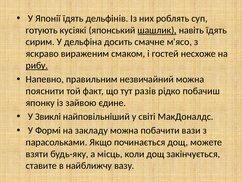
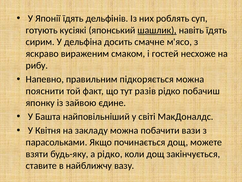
рибу underline: present -> none (37, 65)
незвичайний: незвичайний -> підкоряється (147, 79)
Звиклі: Звиклі -> Башта (48, 116)
Формі: Формі -> Квітня (48, 130)
а місць: місць -> рідко (110, 154)
